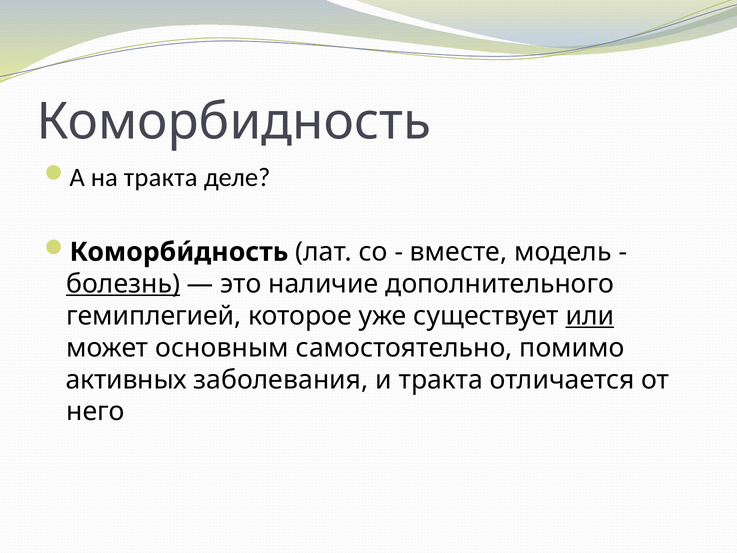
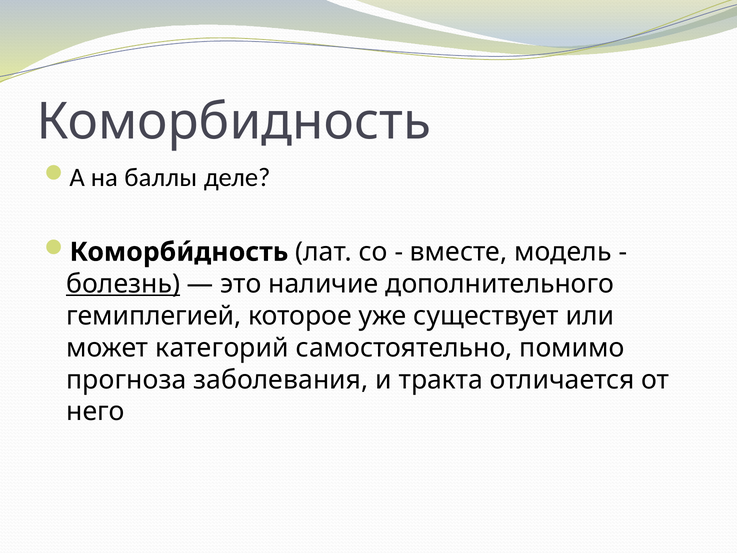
на тракта: тракта -> баллы (161, 177)
или underline: present -> none (590, 316)
основным: основным -> категорий (222, 348)
активных: активных -> прогноза (126, 380)
